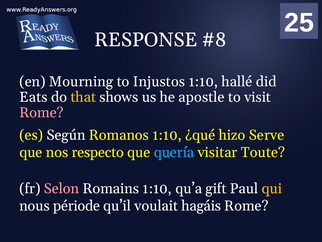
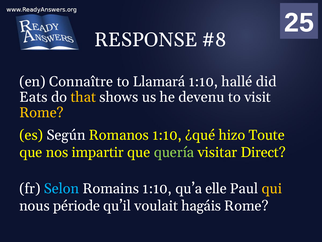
Mourning: Mourning -> Connaître (81, 81)
Injustos: Injustos -> Llamará (159, 81)
apostle: apostle -> devenu (202, 97)
Rome colour: pink -> yellow (41, 112)
Serve: Serve -> Toute (267, 135)
respecto: respecto -> impartir (98, 152)
quería colour: light blue -> light green (174, 152)
Toute: Toute -> Direct (263, 152)
Selon colour: pink -> light blue (62, 188)
gift: gift -> elle (216, 188)
